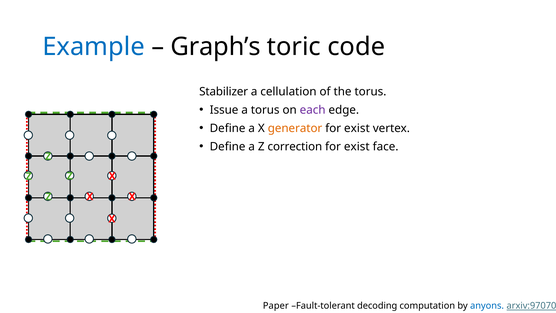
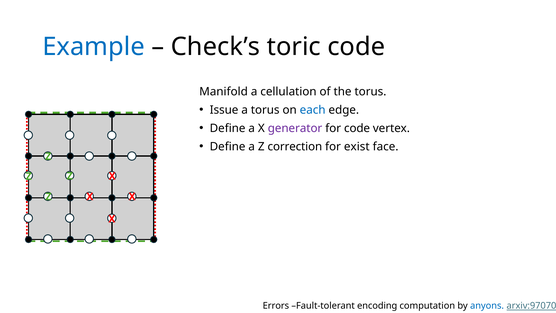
Graph’s: Graph’s -> Check’s (215, 47)
Stabilizer: Stabilizer -> Manifold (224, 92)
each colour: purple -> blue (313, 110)
generator colour: orange -> purple (295, 128)
exist: exist -> code (357, 128)
Paper: Paper -> Errors (276, 306)
decoding: decoding -> encoding (377, 306)
